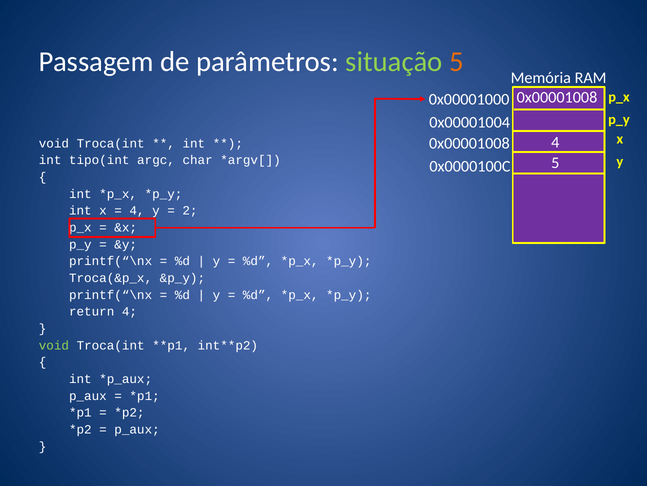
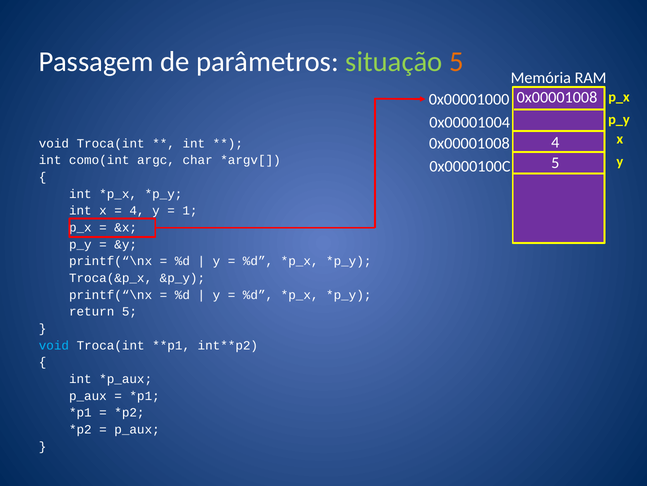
tipo(int: tipo(int -> como(int (99, 160)
2: 2 -> 1 (190, 210)
return 4: 4 -> 5 (129, 311)
void colour: light green -> light blue (54, 345)
